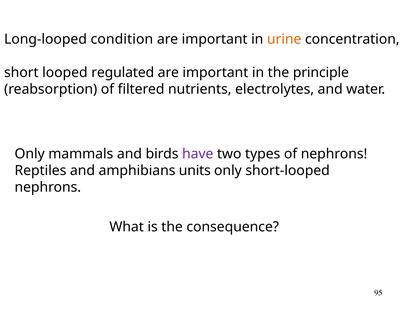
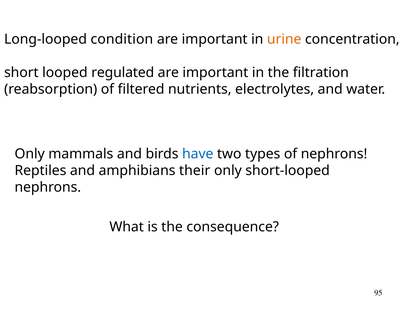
principle: principle -> filtration (321, 73)
have colour: purple -> blue (198, 154)
units: units -> their (195, 171)
